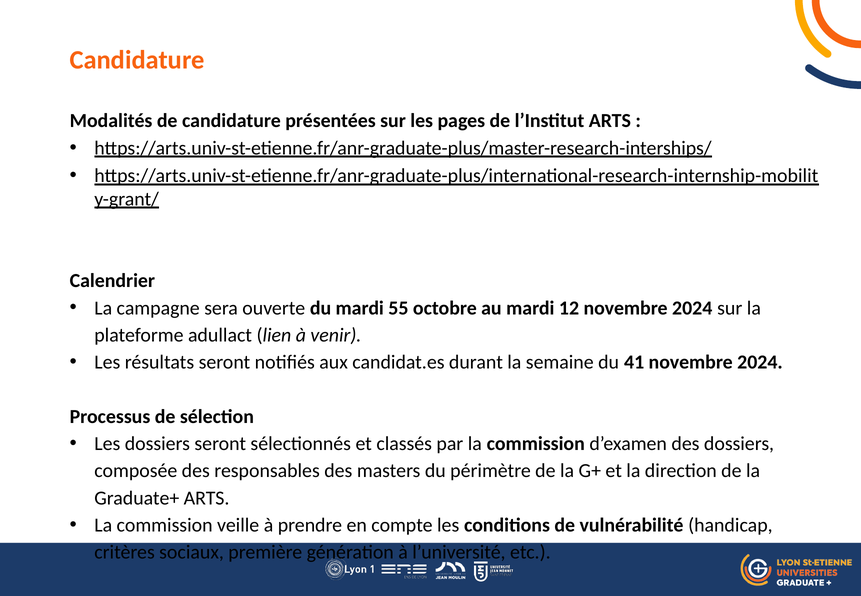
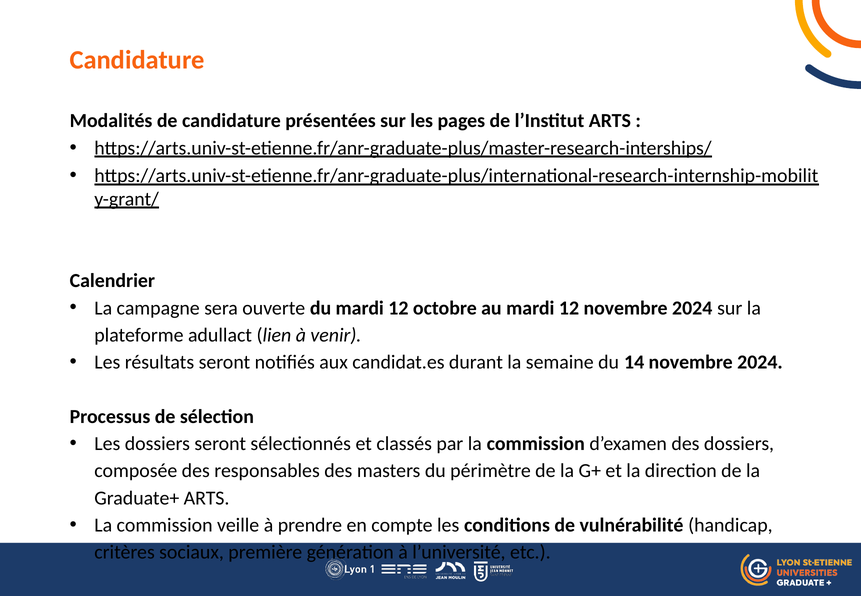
du mardi 55: 55 -> 12 (398, 308)
41: 41 -> 14 (634, 362)
